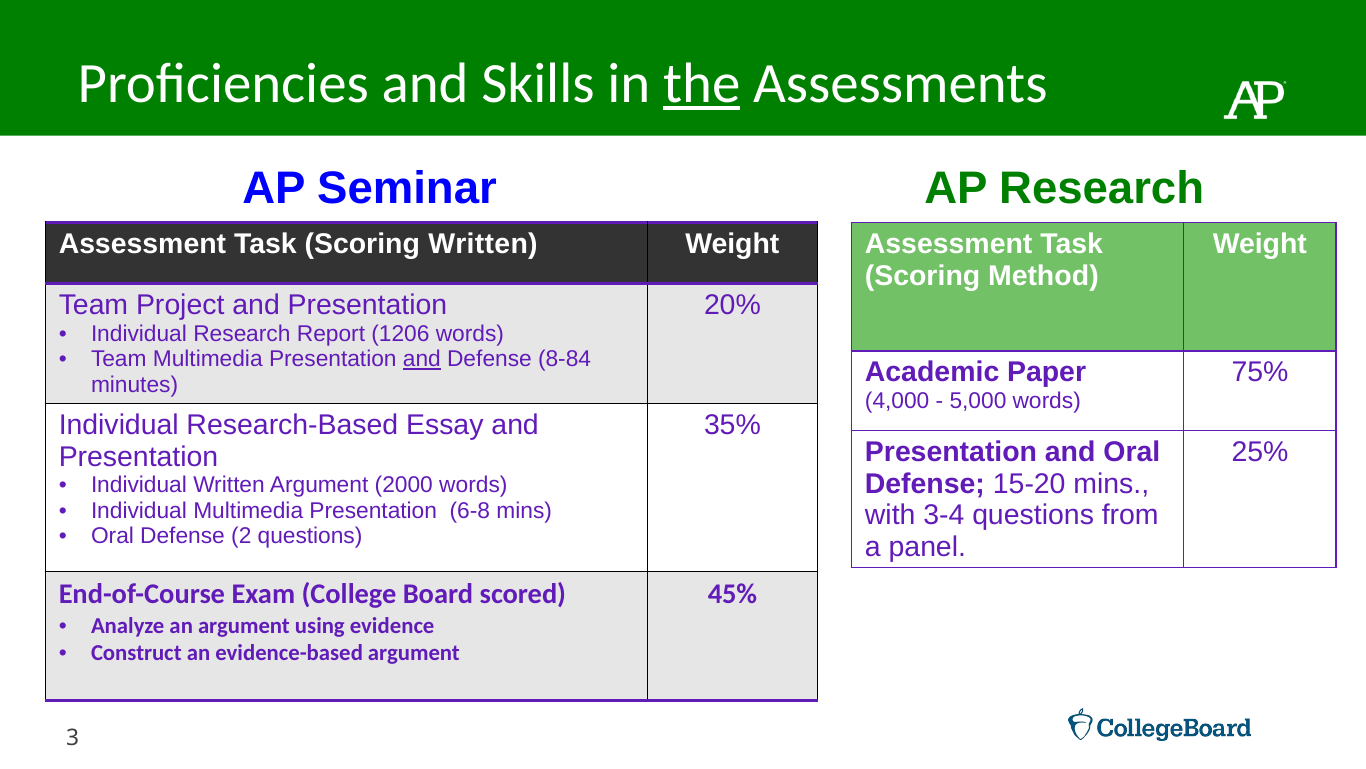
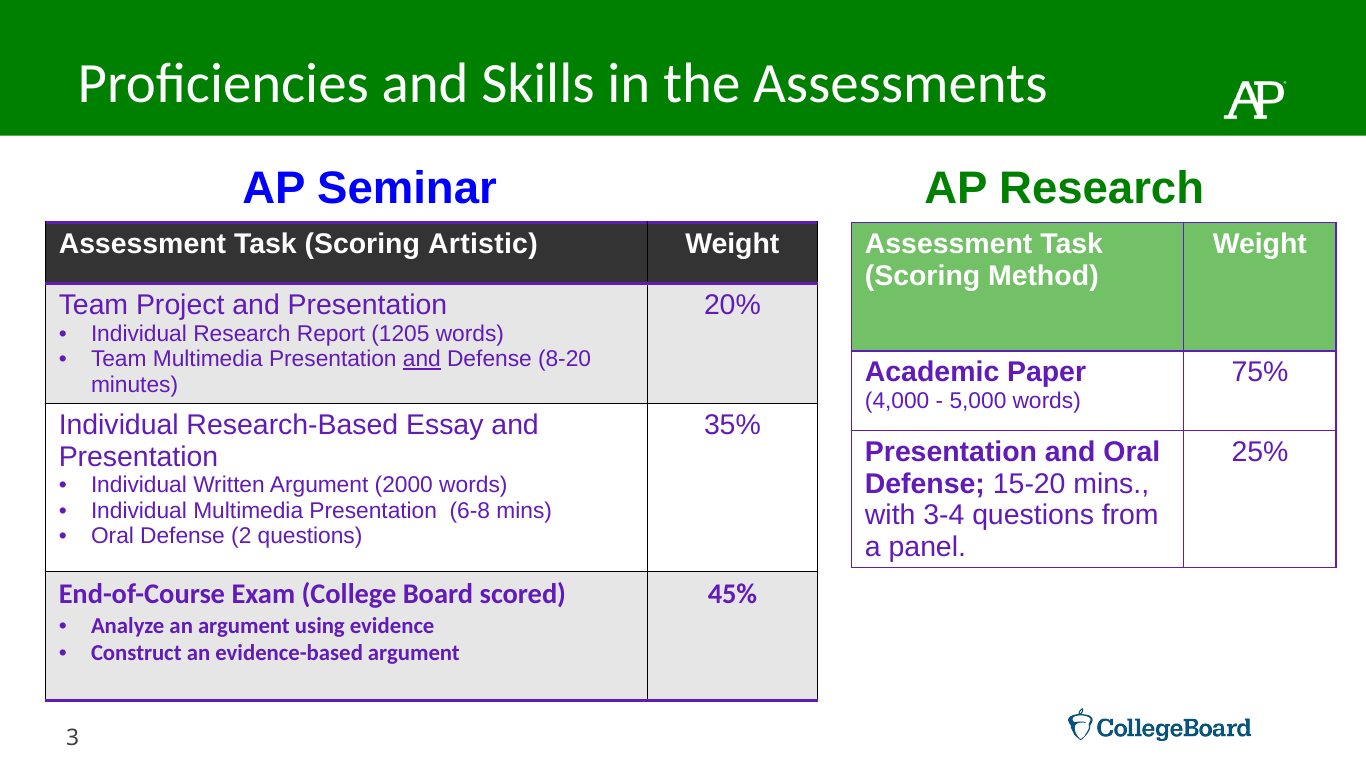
the underline: present -> none (702, 83)
Scoring Written: Written -> Artistic (483, 244)
1206: 1206 -> 1205 (400, 334)
8-84: 8-84 -> 8-20 (565, 359)
